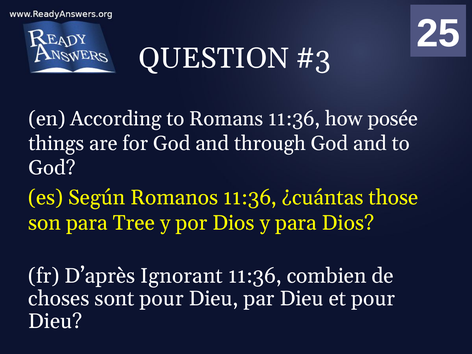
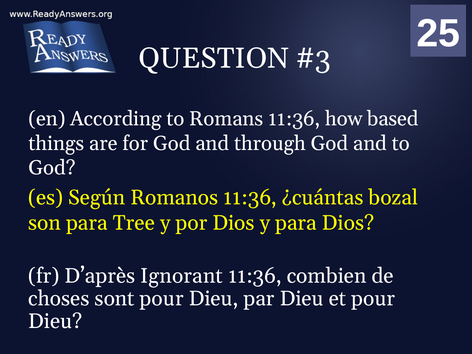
posée: posée -> based (393, 119)
those: those -> bozal (393, 198)
